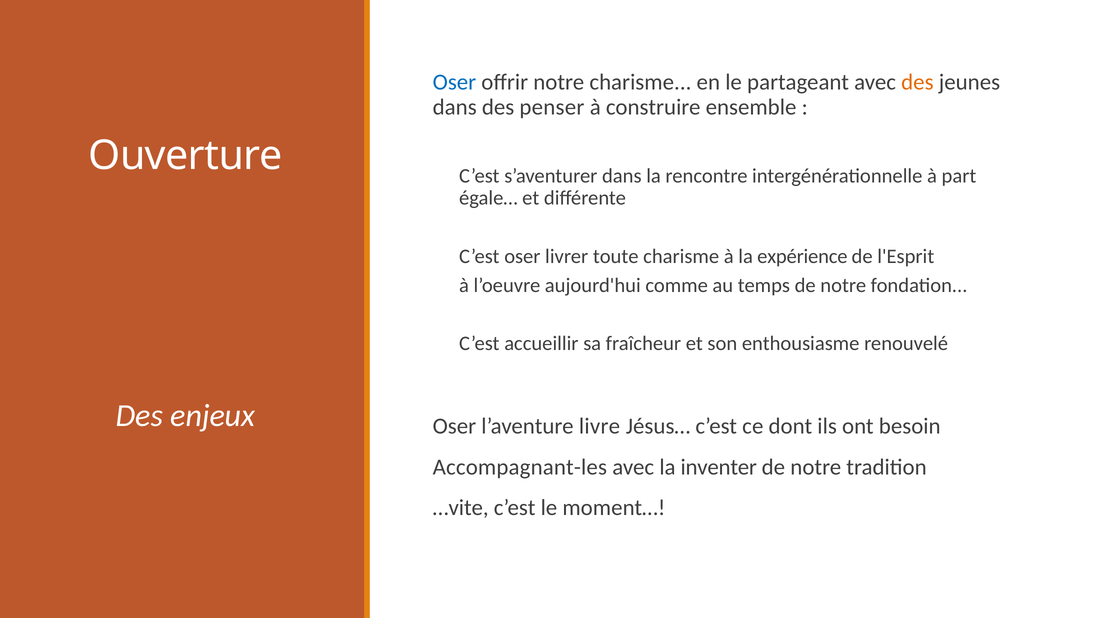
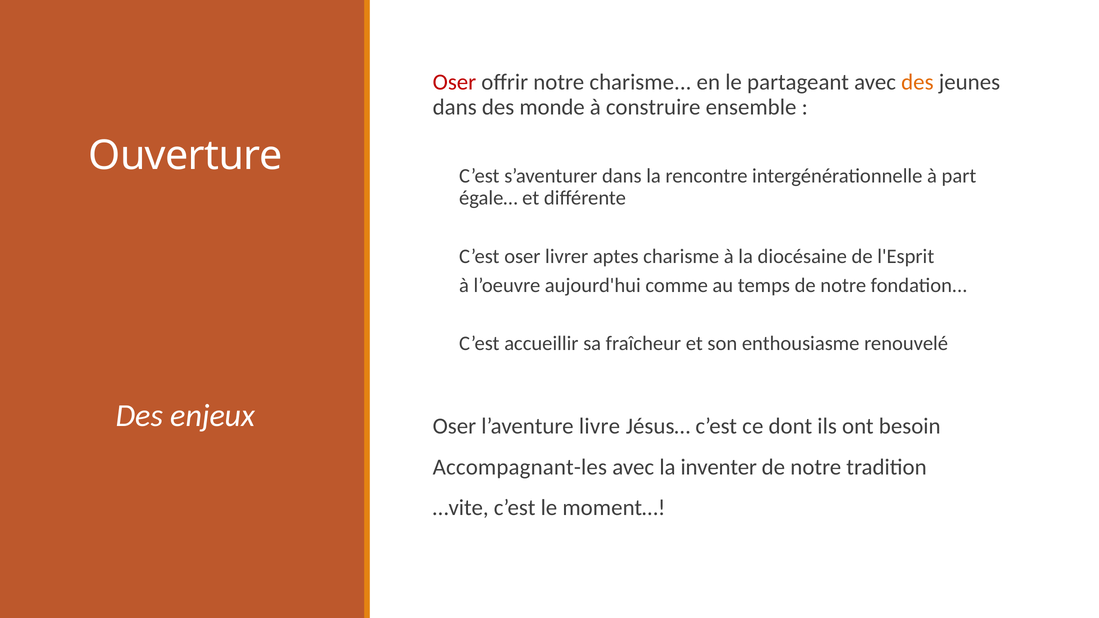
Oser colour: blue -> red (454, 82)
penser: penser -> monde (552, 107)
toute: toute -> aptes (616, 256)
expérience: expérience -> diocésaine (802, 256)
